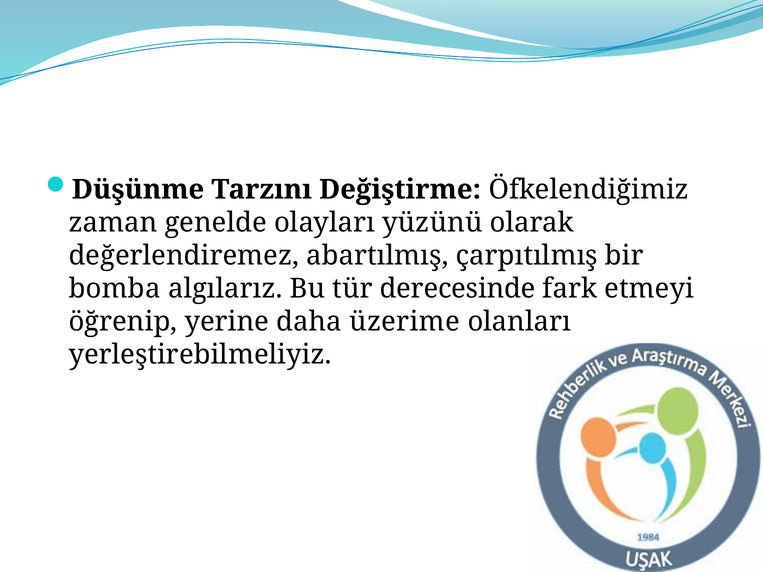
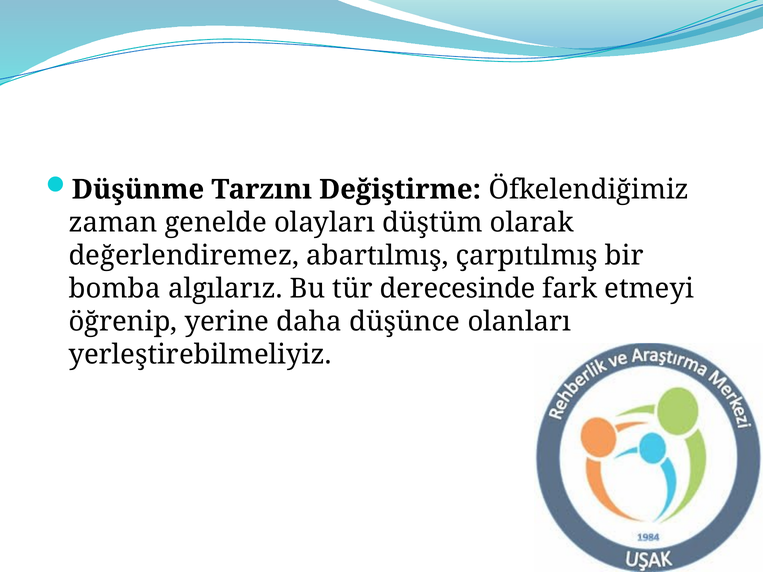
yüzünü: yüzünü -> düştüm (432, 223)
üzerime: üzerime -> düşünce (405, 322)
